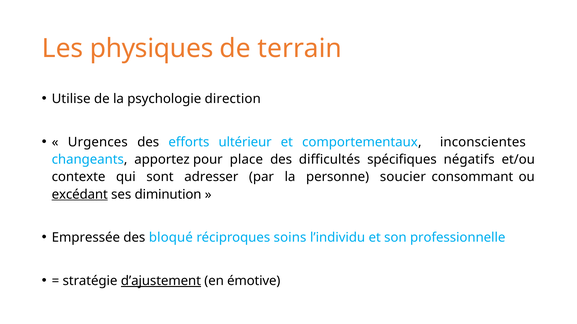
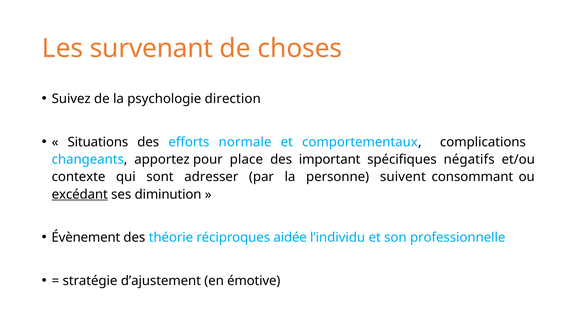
physiques: physiques -> survenant (152, 48)
terrain: terrain -> choses (300, 48)
Utilise: Utilise -> Suivez (71, 99)
Urgences: Urgences -> Situations (98, 142)
ultérieur: ultérieur -> normale (245, 142)
inconscientes: inconscientes -> complications (483, 142)
difficultés: difficultés -> important (330, 160)
soucier: soucier -> suivent (403, 177)
Empressée: Empressée -> Évènement (86, 238)
bloqué: bloqué -> théorie (171, 238)
soins: soins -> aidée (290, 238)
d’ajustement underline: present -> none (161, 281)
